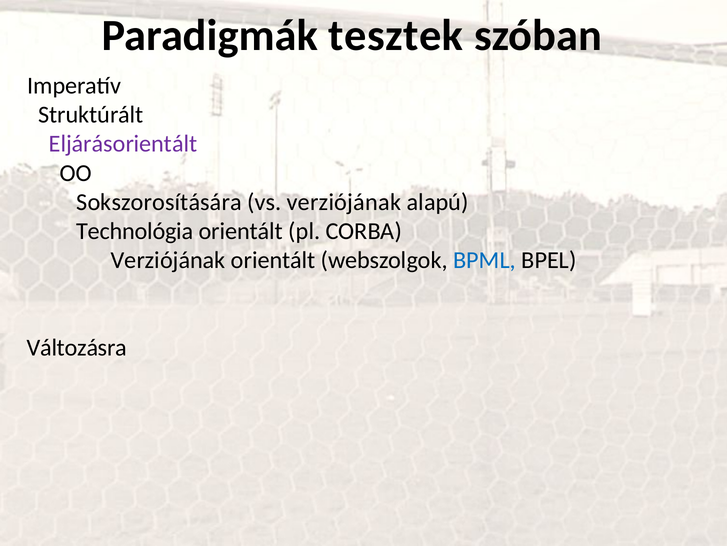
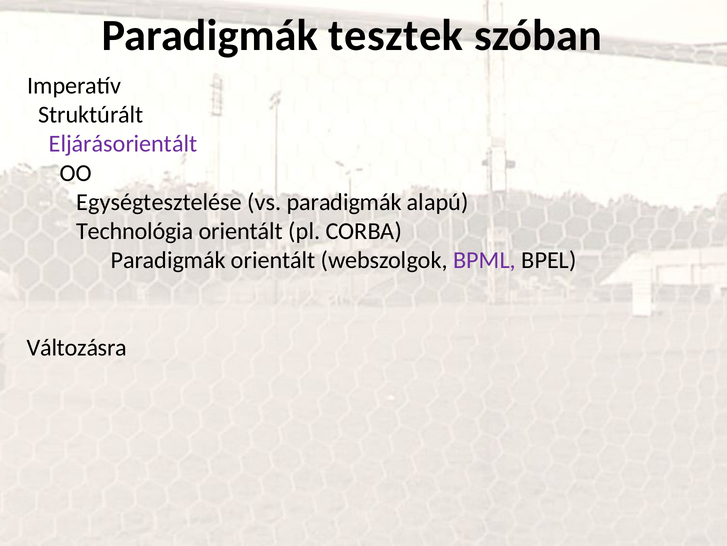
Sokszorosítására: Sokszorosítására -> Egységtesztelése (159, 202)
vs verziójának: verziójának -> paradigmák (344, 202)
Verziójának: Verziójának -> Paradigmák (168, 260)
BPML colour: blue -> purple (485, 260)
